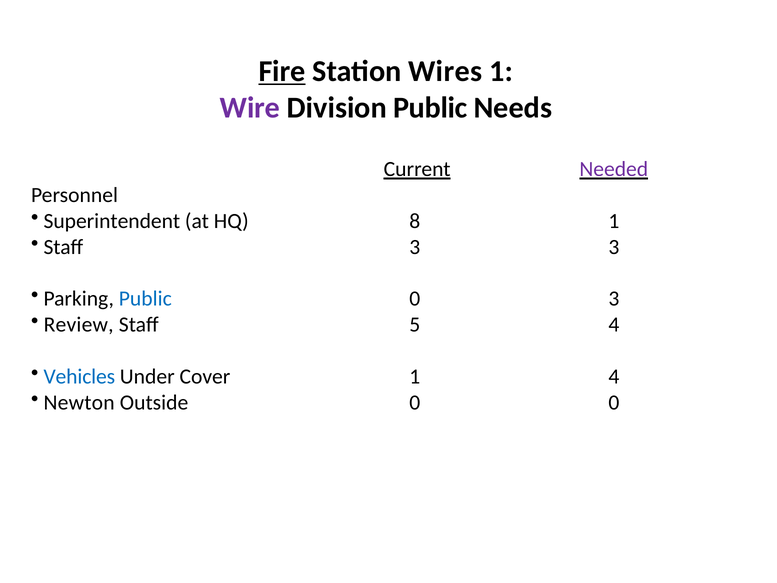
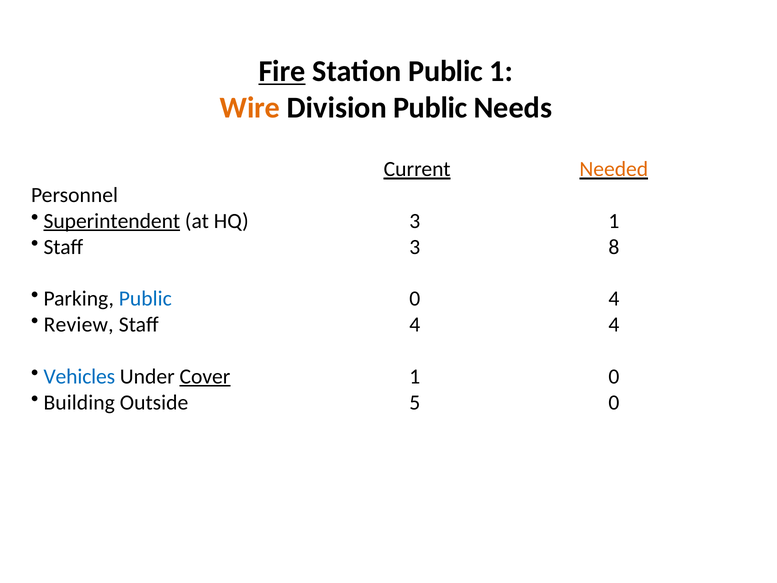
Station Wires: Wires -> Public (446, 71)
Wire colour: purple -> orange (250, 108)
Needed colour: purple -> orange (614, 169)
Superintendent underline: none -> present (112, 221)
HQ 8: 8 -> 3 (415, 221)
3 3: 3 -> 8 (614, 247)
0 3: 3 -> 4 (614, 299)
Staff 5: 5 -> 4 (415, 325)
Cover underline: none -> present (205, 376)
1 4: 4 -> 0 (614, 376)
Newton: Newton -> Building (79, 402)
Outside 0: 0 -> 5 (415, 402)
